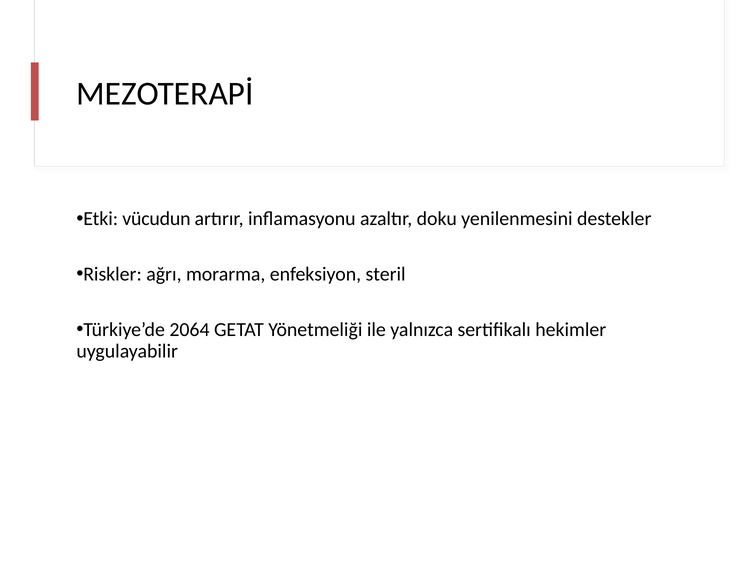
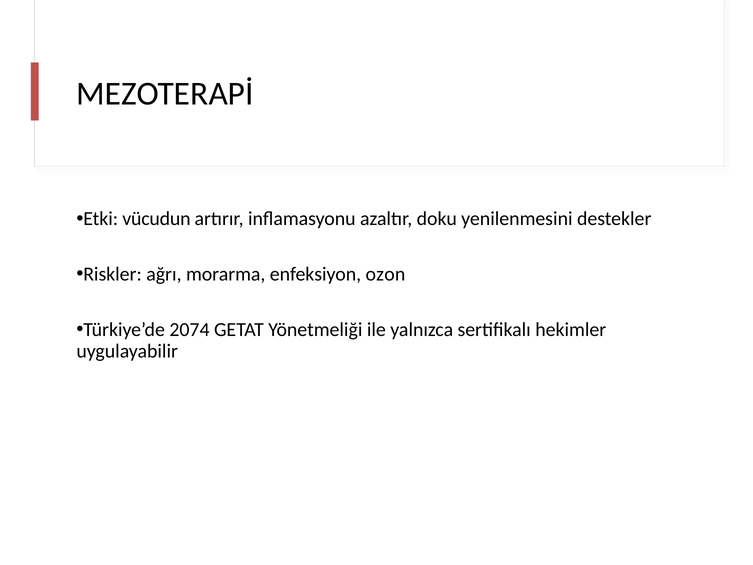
steril: steril -> ozon (385, 274)
2064: 2064 -> 2074 (190, 330)
